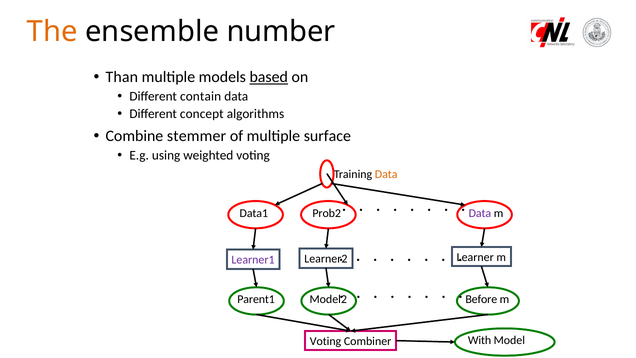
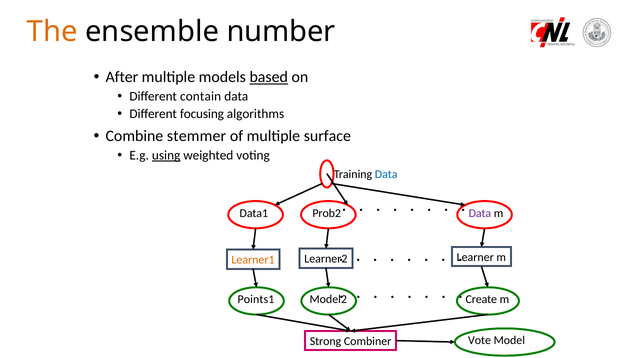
Than: Than -> After (122, 77)
concept: concept -> focusing (202, 114)
using underline: none -> present (166, 155)
Data colour: orange -> blue (386, 174)
Learner1 colour: purple -> orange (253, 260)
Parent1: Parent1 -> Points1 (256, 299)
Before: Before -> Create (481, 299)
Voting: Voting -> Strong (326, 341)
With: With -> Vote (480, 340)
